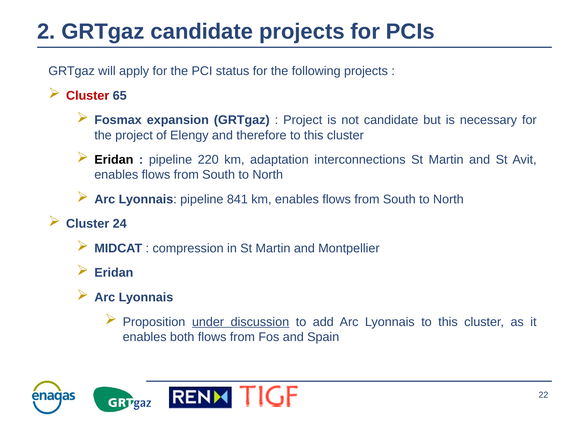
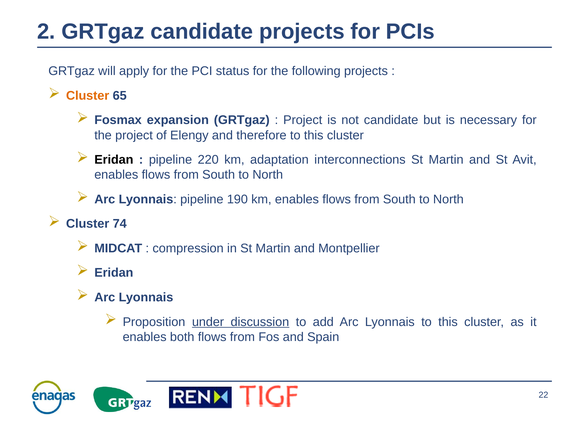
Cluster colour: red -> orange (88, 96)
841: 841 -> 190 (237, 200)
24: 24 -> 74 (120, 224)
